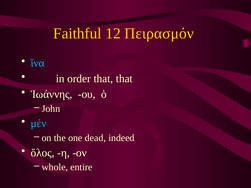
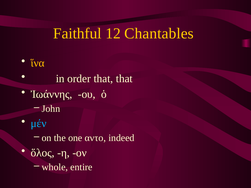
Πειρασμόν: Πειρασμόν -> Chantables (159, 33)
ἵνα colour: light blue -> yellow (38, 63)
dead: dead -> αντο (95, 138)
